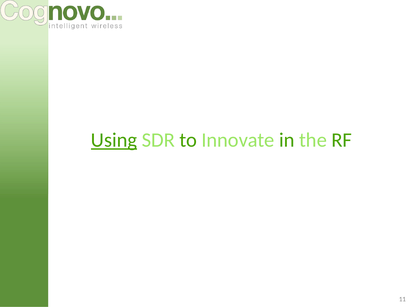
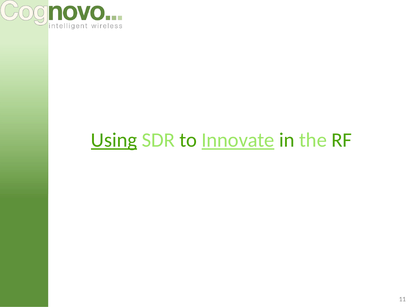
Innovate underline: none -> present (238, 140)
